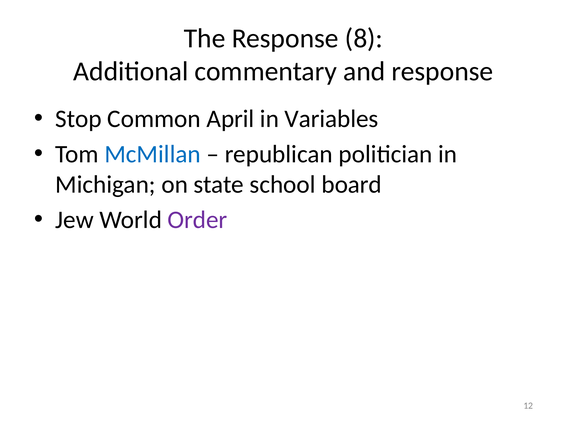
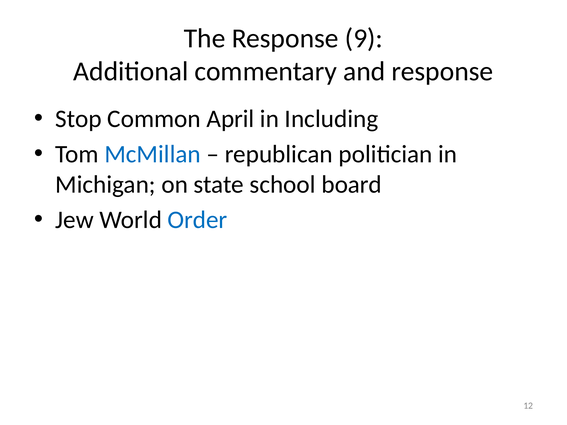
8: 8 -> 9 (364, 38)
Variables: Variables -> Including (332, 119)
Order colour: purple -> blue (198, 220)
